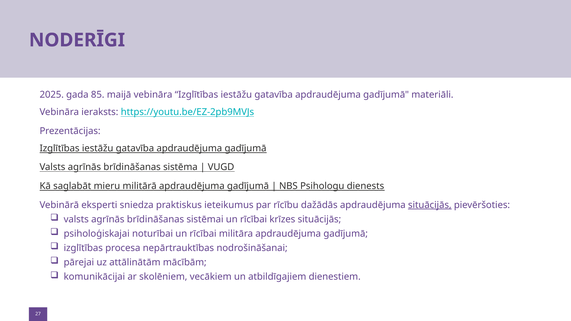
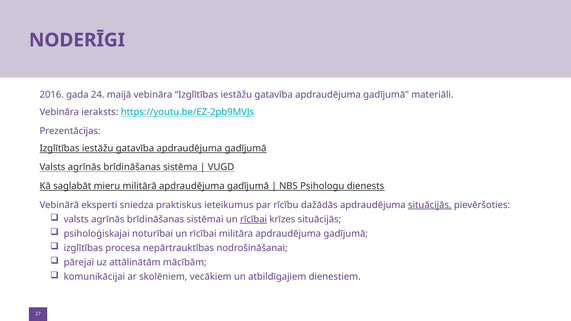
2025: 2025 -> 2016 (52, 95)
85: 85 -> 24 (98, 95)
rīcībai underline: none -> present (254, 219)
